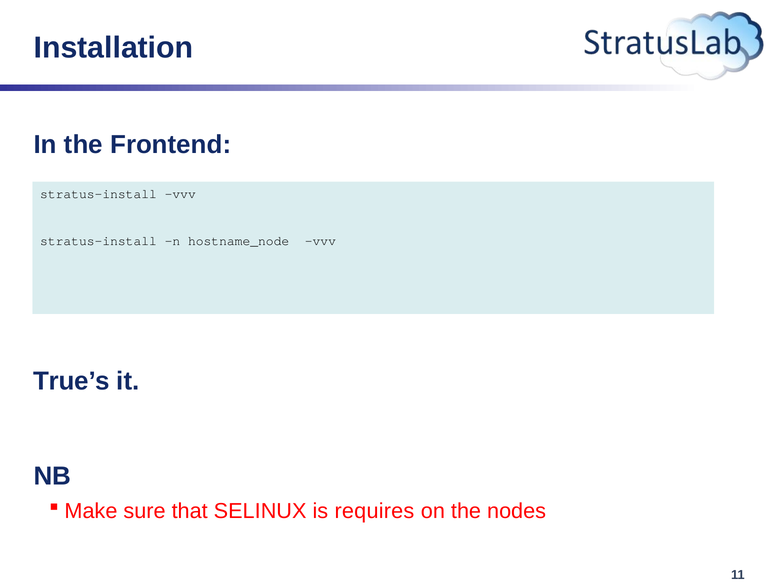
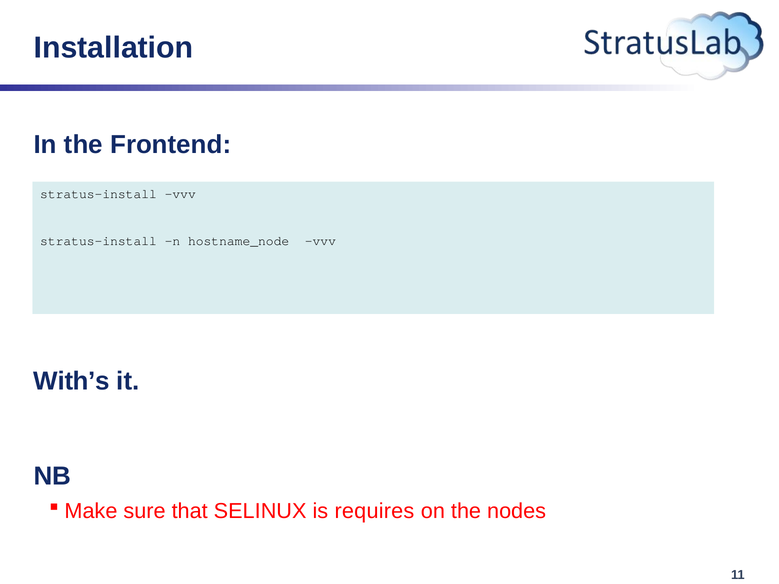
True’s: True’s -> With’s (72, 382)
